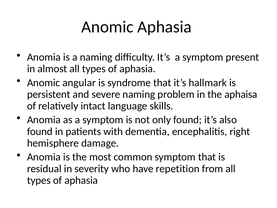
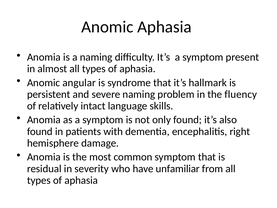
aphaisa: aphaisa -> fluency (241, 94)
repetition: repetition -> unfamiliar (178, 168)
